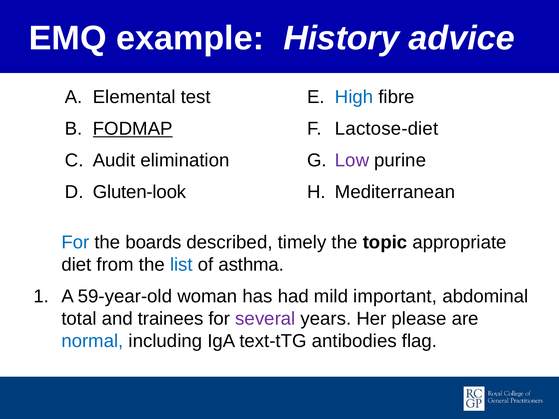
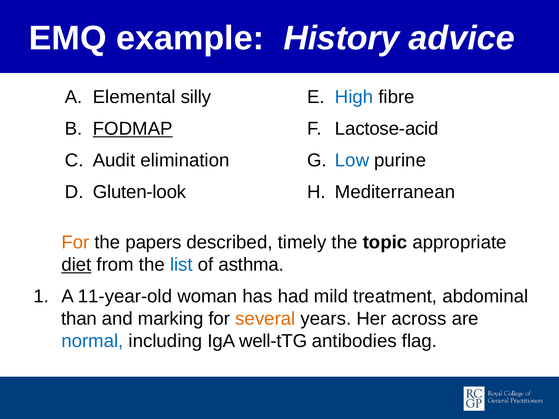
test: test -> silly (196, 97)
Lactose-diet: Lactose-diet -> Lactose-acid (387, 129)
Low colour: purple -> blue (352, 161)
For colour: blue -> orange (75, 243)
boards: boards -> papers (154, 243)
diet underline: none -> present (76, 265)
59-year-old: 59-year-old -> 11-year-old (125, 297)
important: important -> treatment (395, 297)
total: total -> than (79, 319)
trainees: trainees -> marking (171, 319)
several colour: purple -> orange (265, 319)
please: please -> across (419, 319)
text-tTG: text-tTG -> well-tTG (273, 341)
